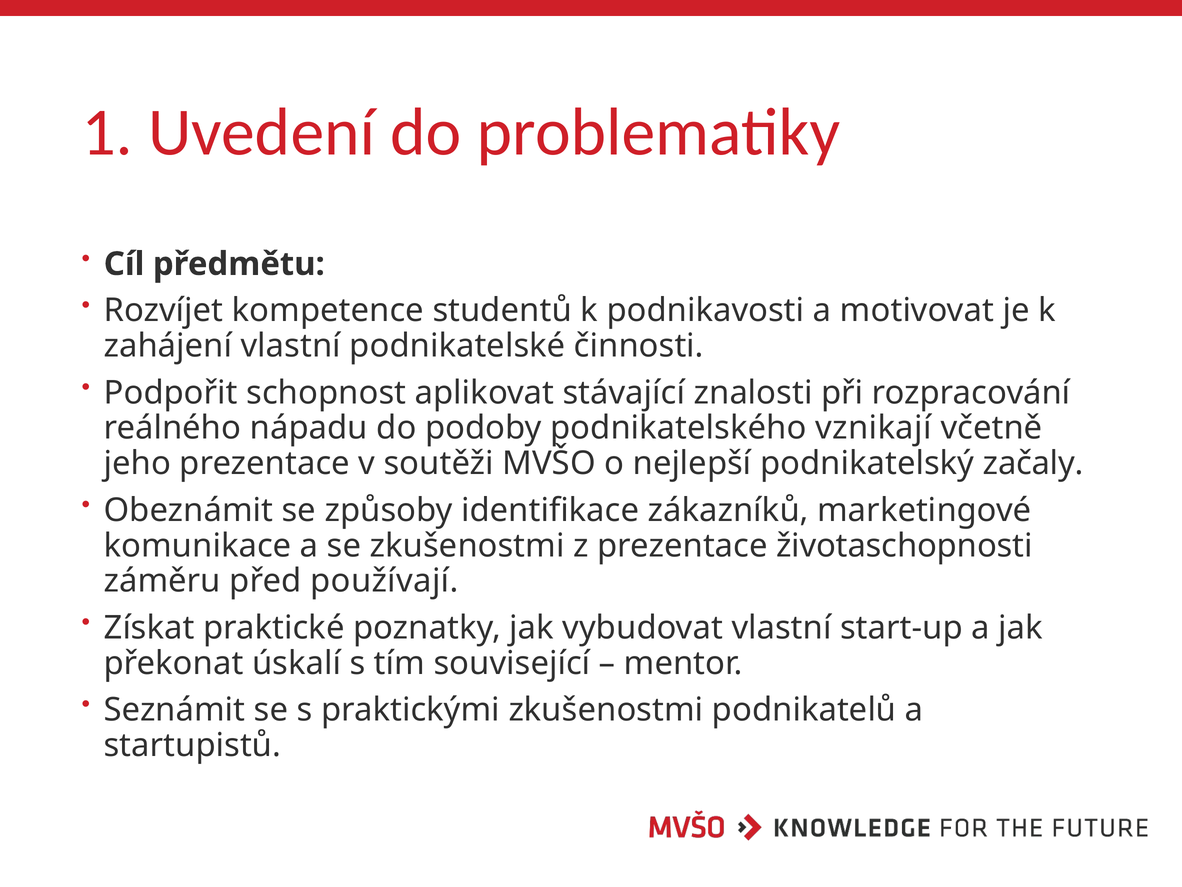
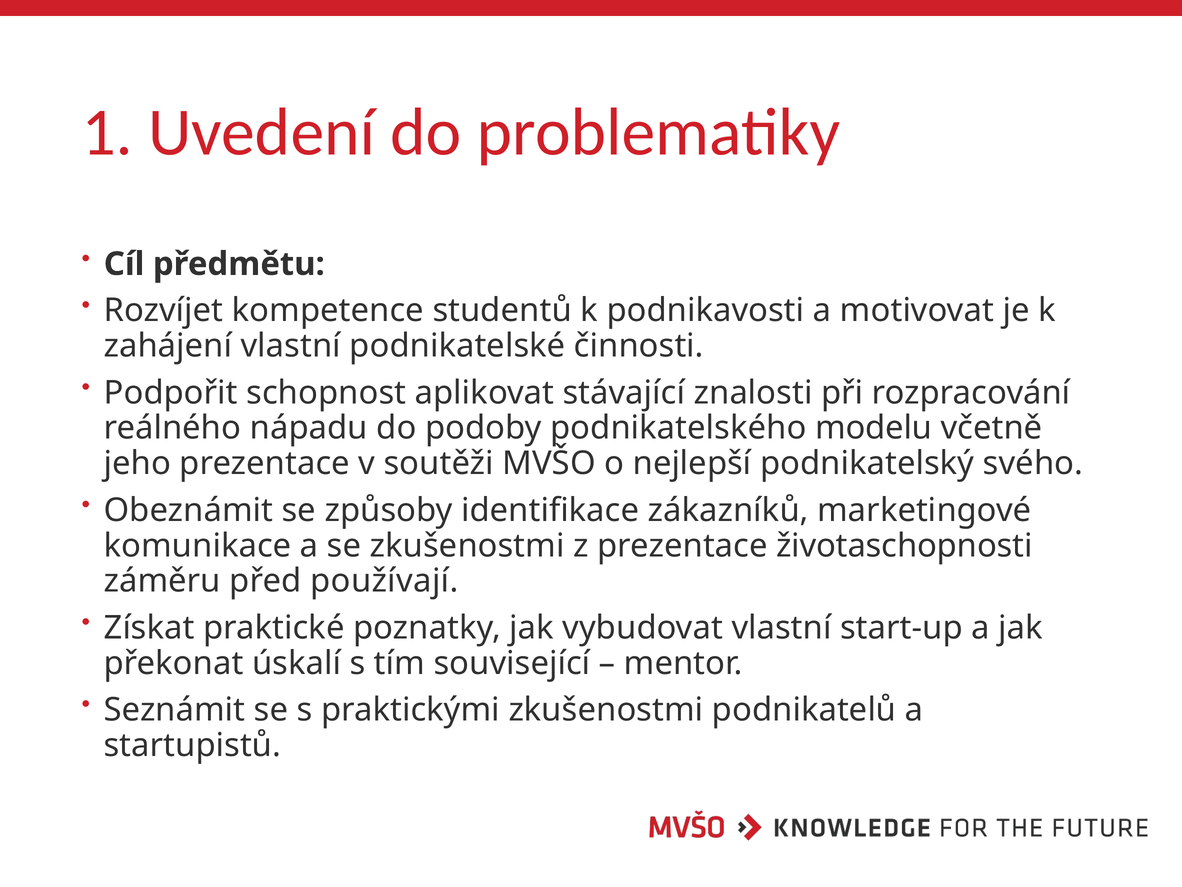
vznikají: vznikají -> modelu (874, 428)
začaly: začaly -> svého (1033, 463)
